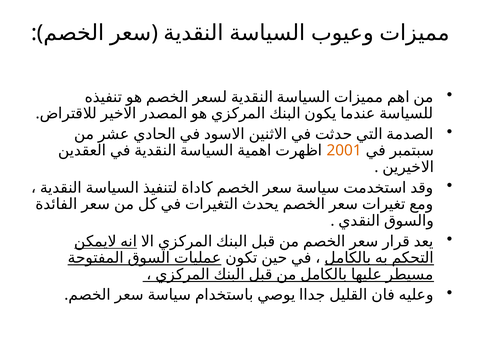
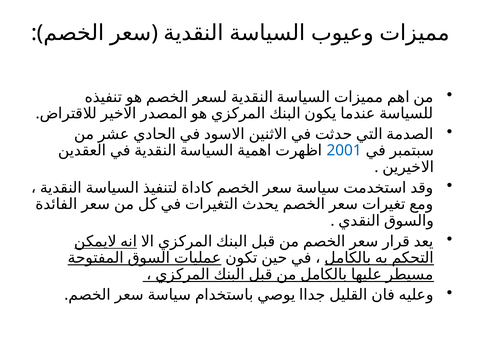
2001 colour: orange -> blue (344, 150)
